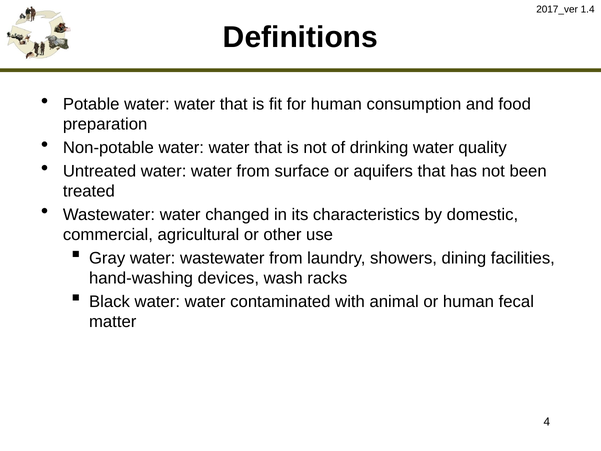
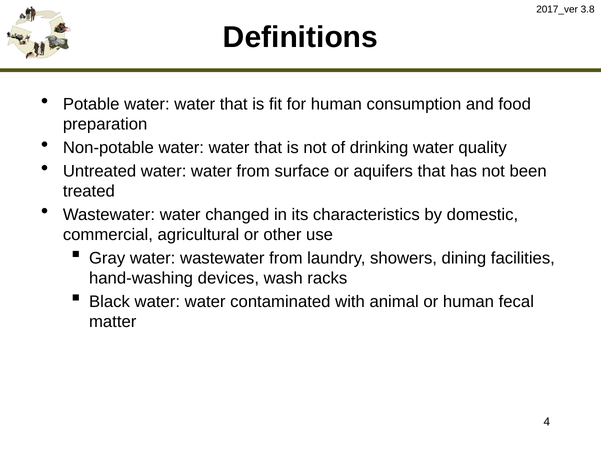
1.4: 1.4 -> 3.8 (588, 10)
